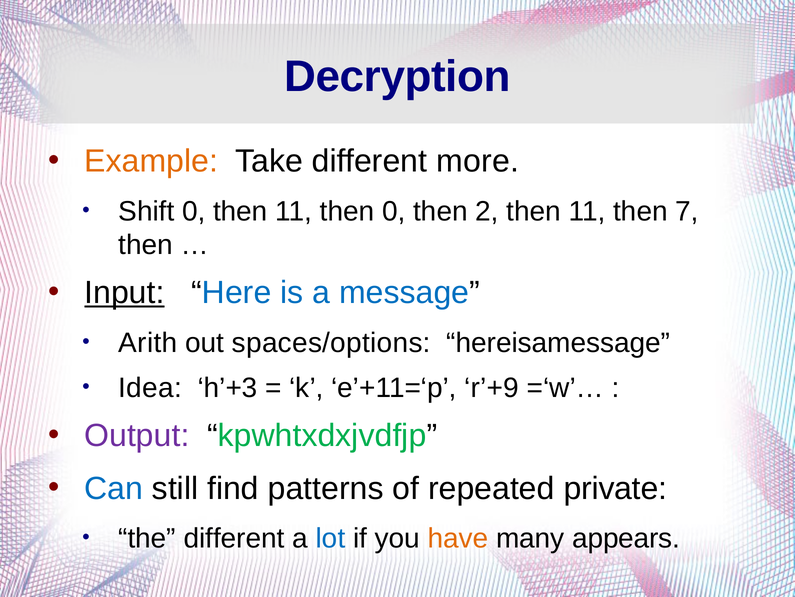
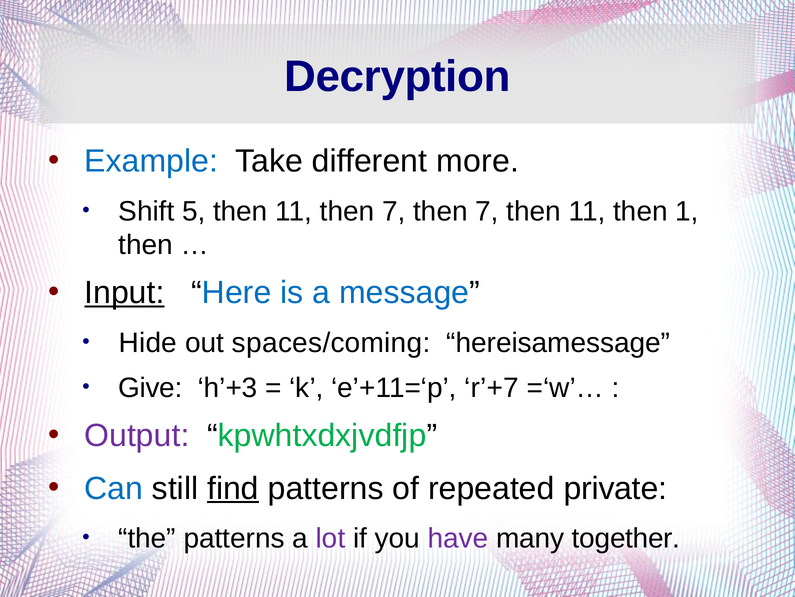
Example colour: orange -> blue (151, 161)
Shift 0: 0 -> 5 (194, 211)
11 then 0: 0 -> 7 (394, 211)
2: 2 -> 7 (487, 211)
7: 7 -> 1 (687, 211)
Arith: Arith -> Hide (148, 342)
spaces/options: spaces/options -> spaces/coming (331, 342)
Idea: Idea -> Give (150, 387)
r’+9: r’+9 -> r’+7 (492, 387)
find underline: none -> present (233, 488)
the different: different -> patterns (234, 538)
lot colour: blue -> purple (331, 538)
have colour: orange -> purple (458, 538)
appears: appears -> together (626, 538)
